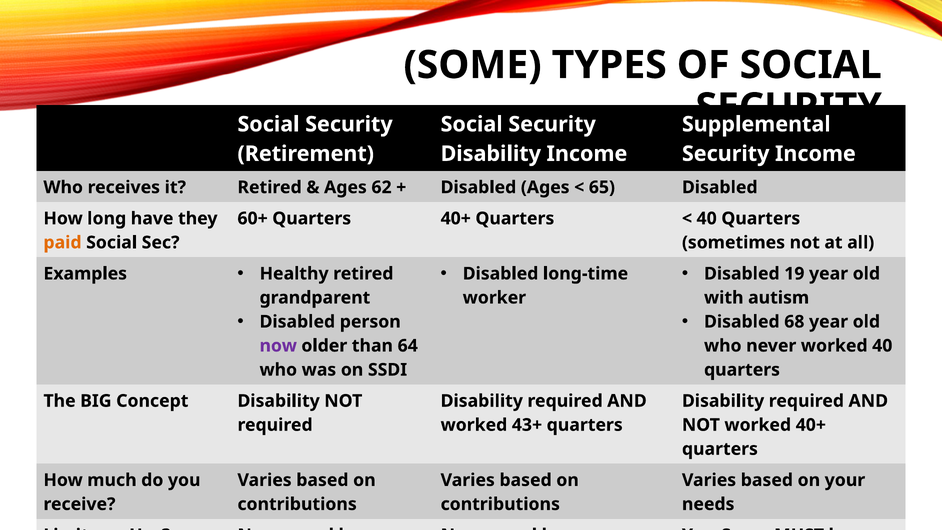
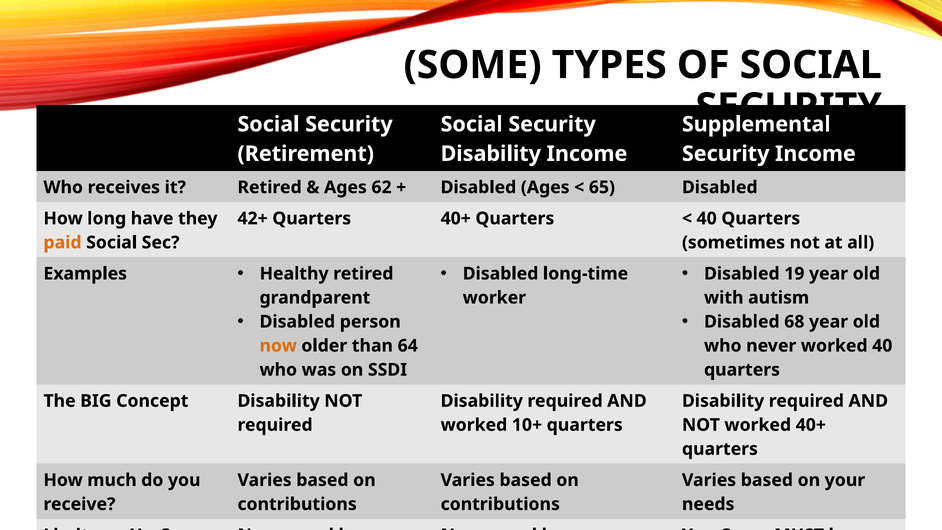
60+: 60+ -> 42+ (253, 218)
now colour: purple -> orange (278, 346)
43+: 43+ -> 10+ (527, 425)
